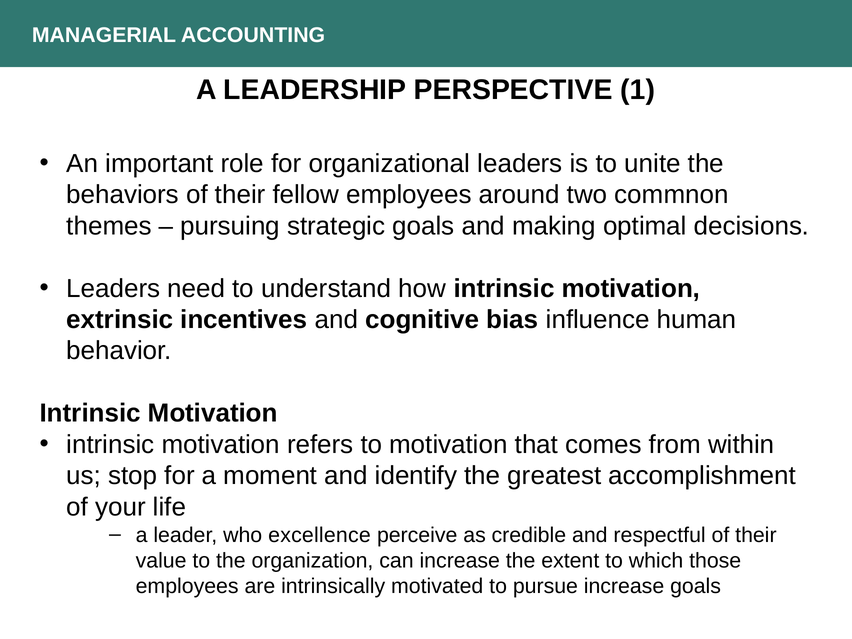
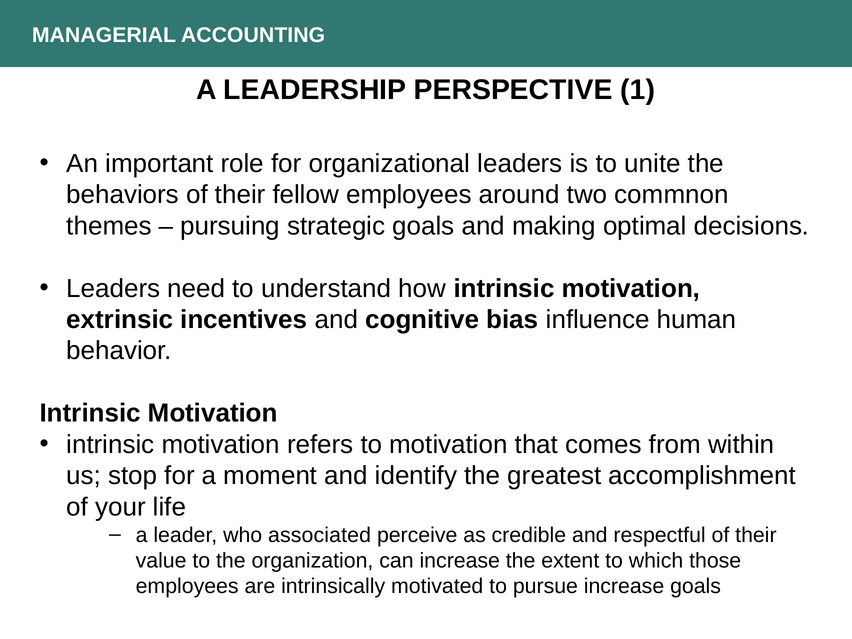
excellence: excellence -> associated (320, 535)
